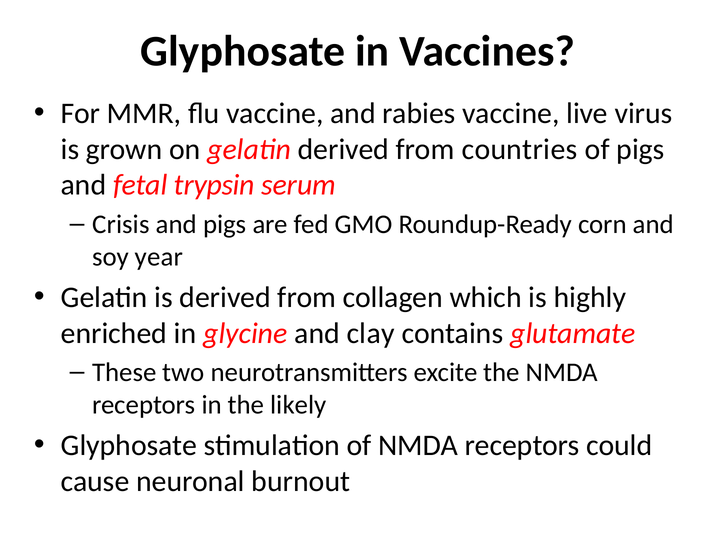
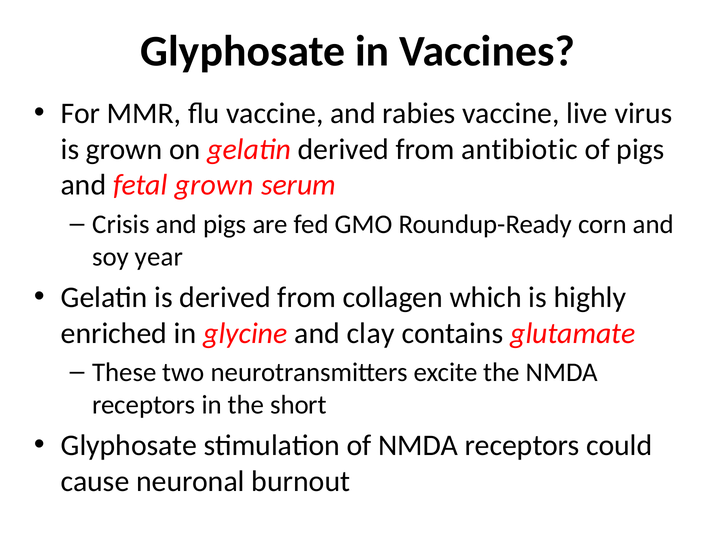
countries: countries -> antibiotic (519, 149)
fetal trypsin: trypsin -> grown (214, 185)
likely: likely -> short (298, 405)
